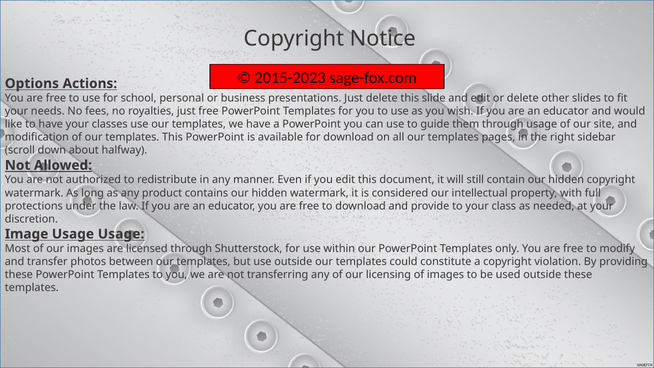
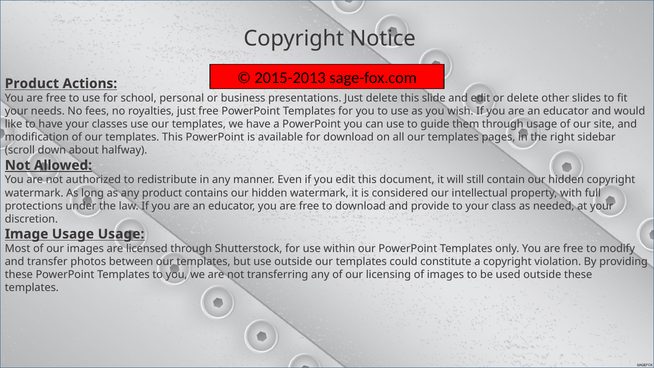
2015-2023: 2015-2023 -> 2015-2013 (290, 78)
Options: Options -> Product (32, 84)
